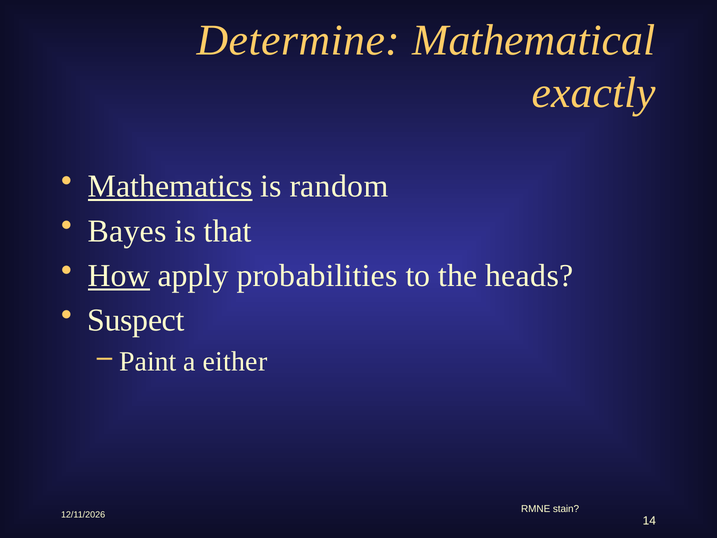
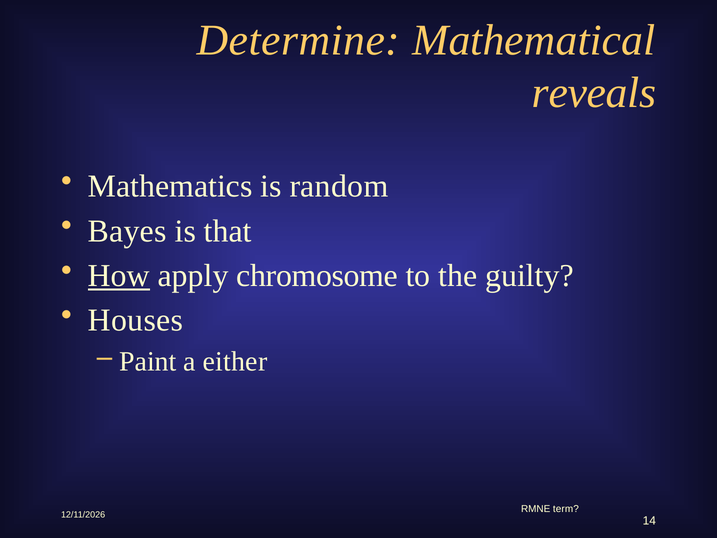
exactly: exactly -> reveals (594, 93)
Mathematics underline: present -> none (170, 186)
probabilities: probabilities -> chromosome (317, 276)
heads: heads -> guilty (529, 276)
Suspect: Suspect -> Houses (136, 320)
stain: stain -> term (566, 509)
